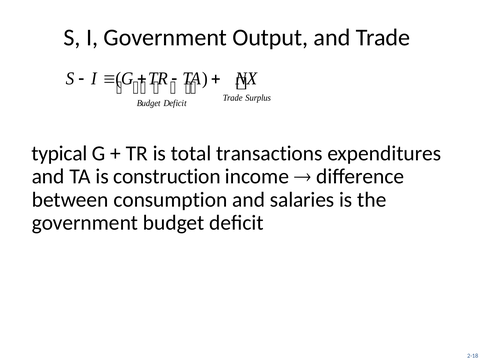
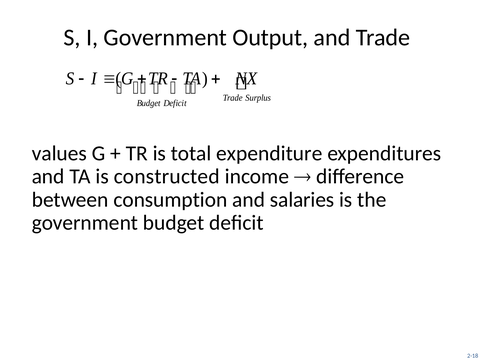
typical: typical -> values (59, 153)
transactions: transactions -> expenditure (269, 153)
construction: construction -> constructed (167, 177)
